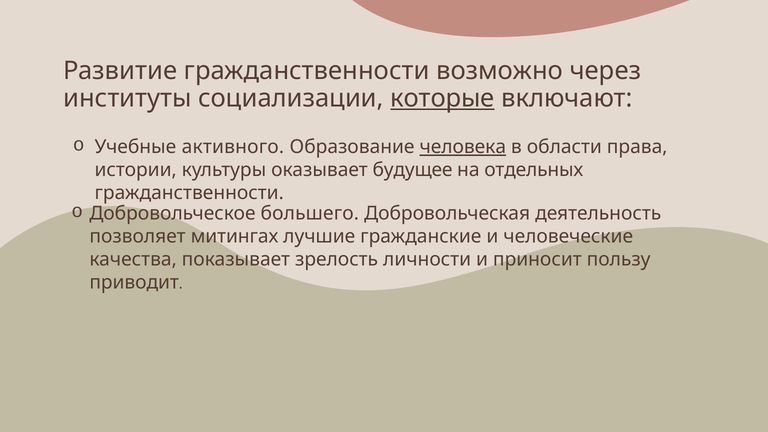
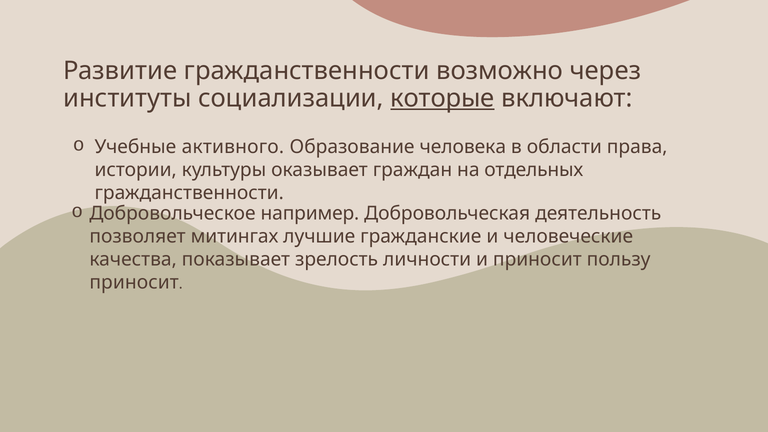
человека underline: present -> none (463, 147)
будущее: будущее -> граждан (412, 170)
большего: большего -> например (310, 214)
приводит: приводит -> приносит (134, 283)
